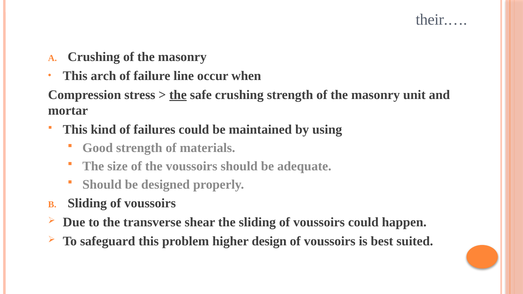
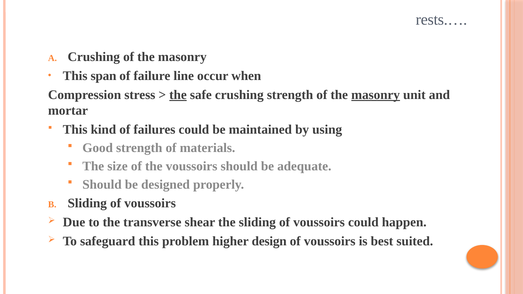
their.…: their.… -> rests.… (441, 20)
arch: arch -> span (104, 76)
masonry underline: none -> present (376, 95)
